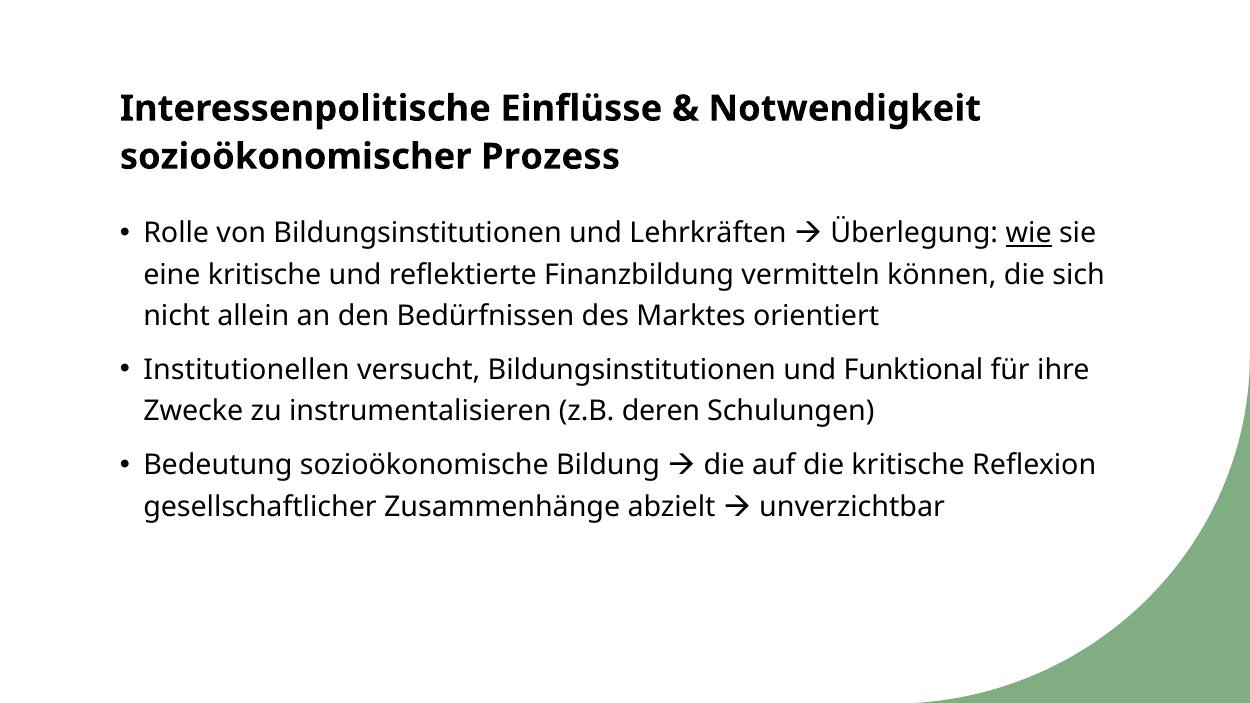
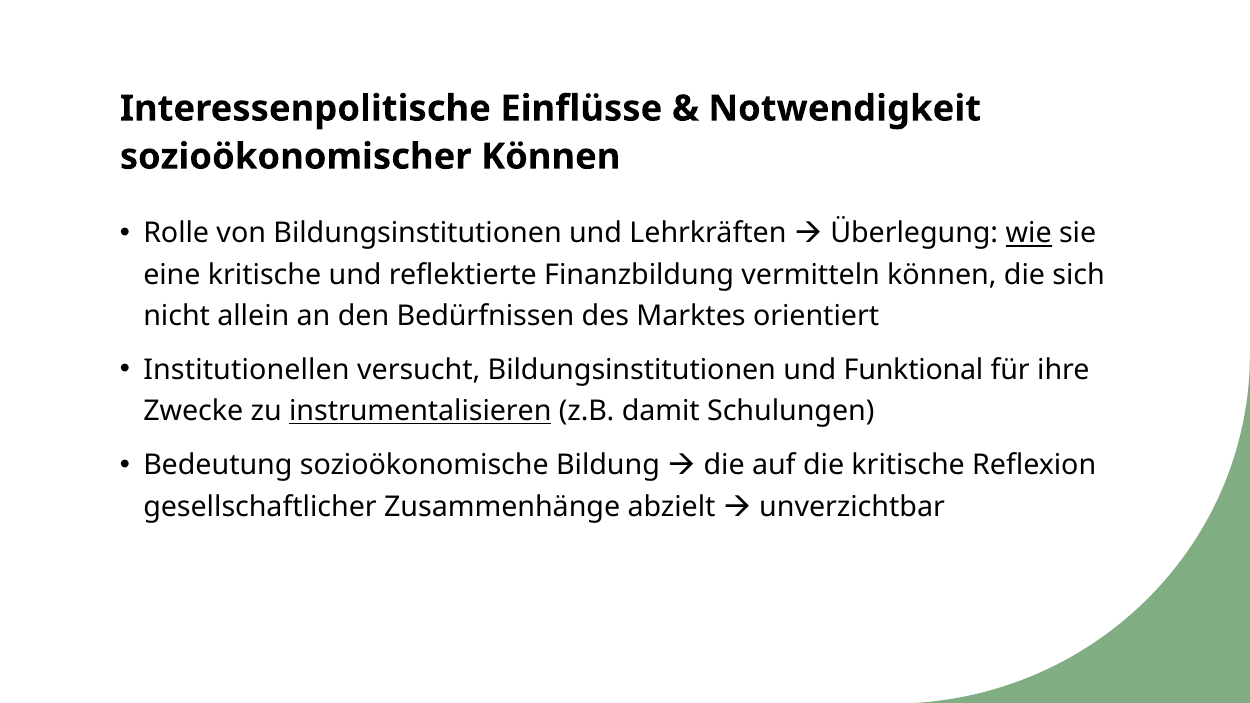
sozioökonomischer Prozess: Prozess -> Können (551, 157)
instrumentalisieren underline: none -> present (420, 411)
deren: deren -> damit (661, 411)
